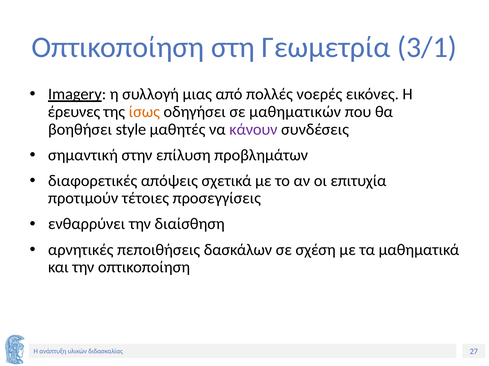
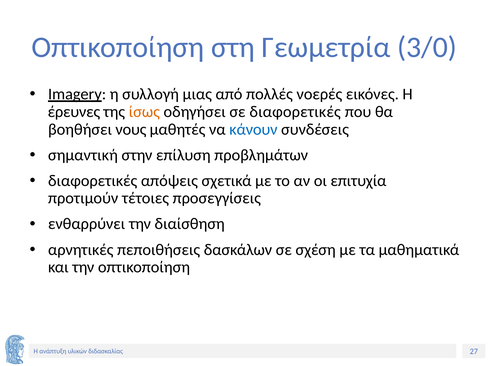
3/1: 3/1 -> 3/0 (427, 47)
σε μαθηματικών: μαθηματικών -> διαφορετικές (295, 112)
style: style -> νους (131, 130)
κάνουν colour: purple -> blue (253, 130)
